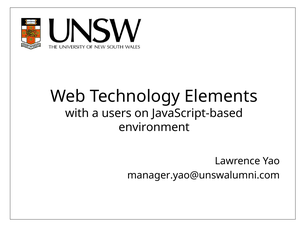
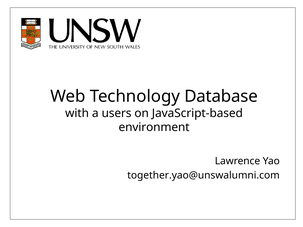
Elements: Elements -> Database (221, 96)
manager.yao@unswalumni.com: manager.yao@unswalumni.com -> together.yao@unswalumni.com (203, 175)
